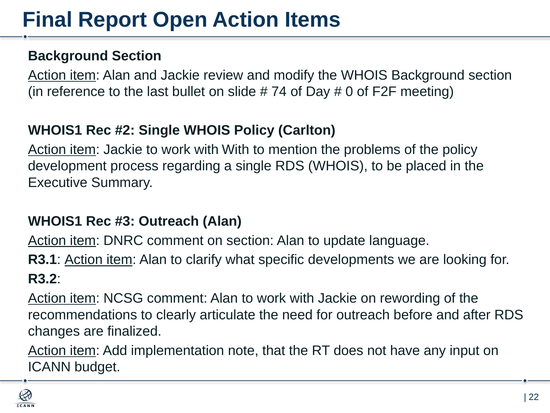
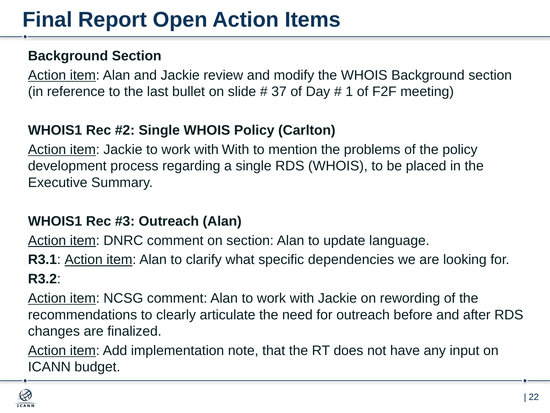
74: 74 -> 37 (279, 92)
0: 0 -> 1 (349, 92)
developments: developments -> dependencies (351, 259)
